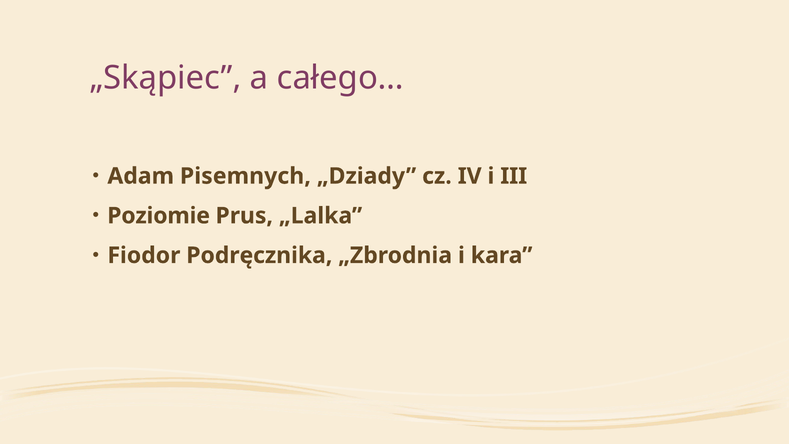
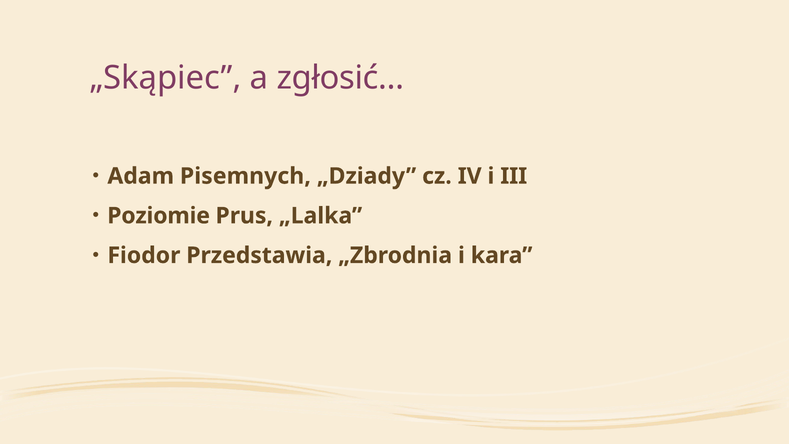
całego…: całego… -> zgłosić… (340, 78)
Podręcznika: Podręcznika -> Przedstawia (259, 255)
